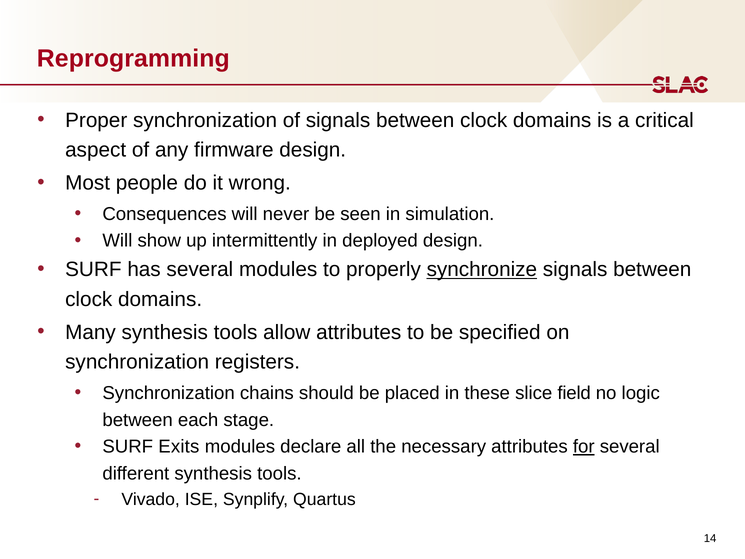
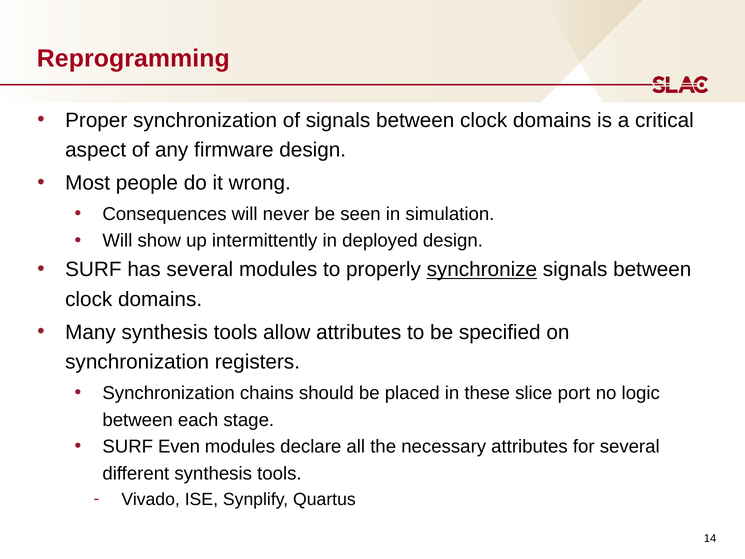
field: field -> port (574, 393)
Exits: Exits -> Even (179, 447)
for underline: present -> none (584, 447)
